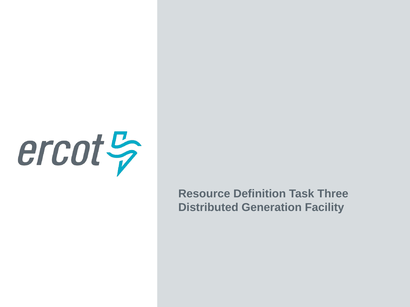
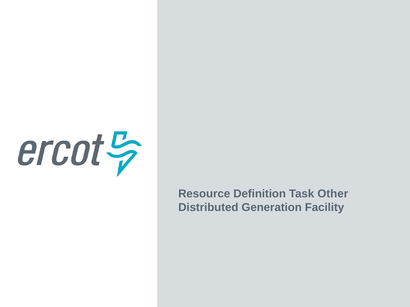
Three: Three -> Other (333, 194)
